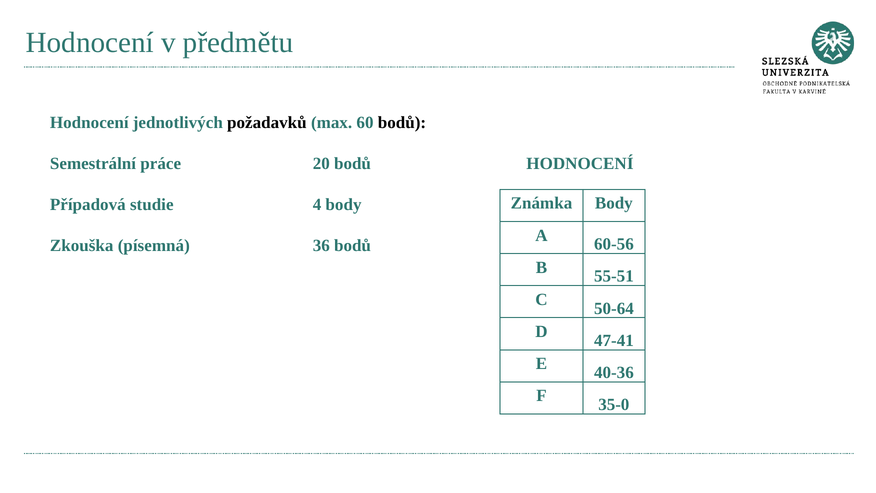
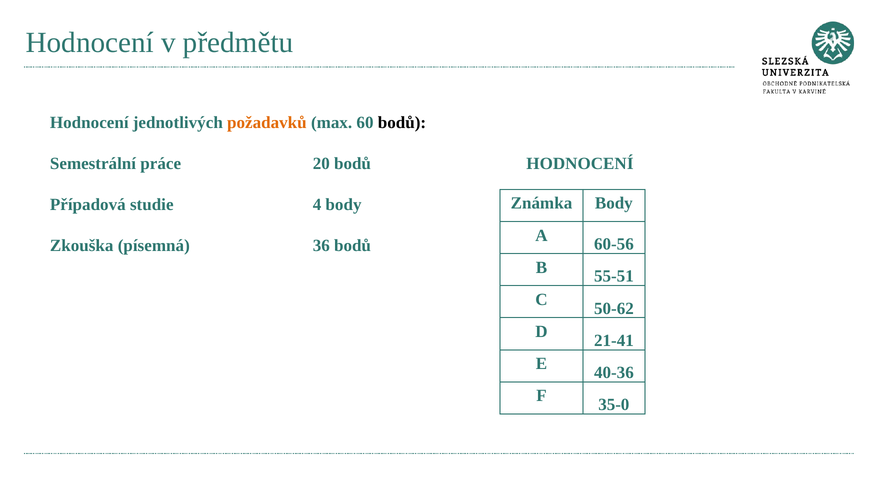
požadavků colour: black -> orange (267, 123)
50-64: 50-64 -> 50-62 (614, 308)
47-41: 47-41 -> 21-41 (614, 340)
